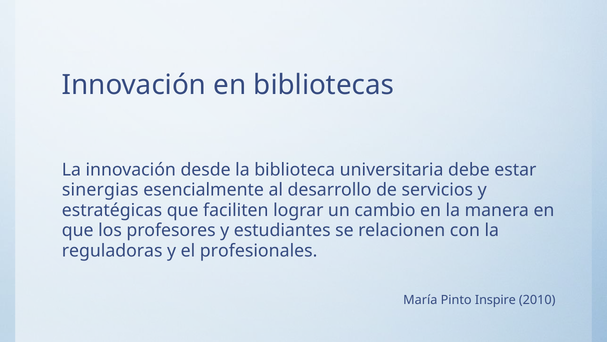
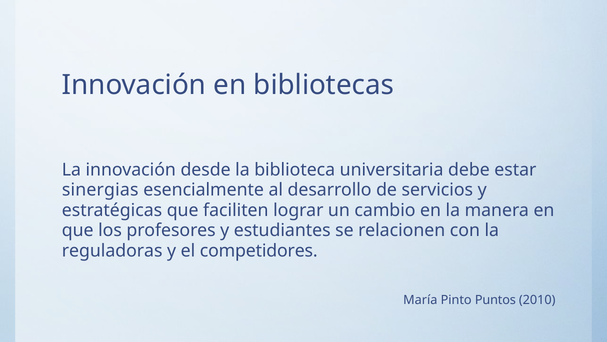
profesionales: profesionales -> competidores (259, 250)
Inspire: Inspire -> Puntos (495, 299)
